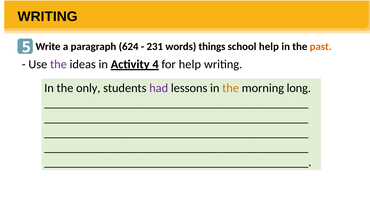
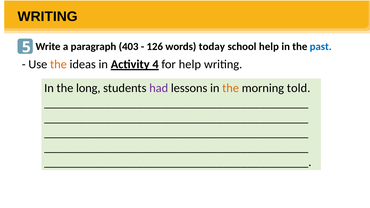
624: 624 -> 403 (129, 47)
231: 231 -> 126 (155, 47)
things: things -> today (212, 47)
past colour: orange -> blue (321, 47)
the colour: purple -> orange (58, 64)
only: only -> long (88, 88)
long: long -> told (299, 88)
